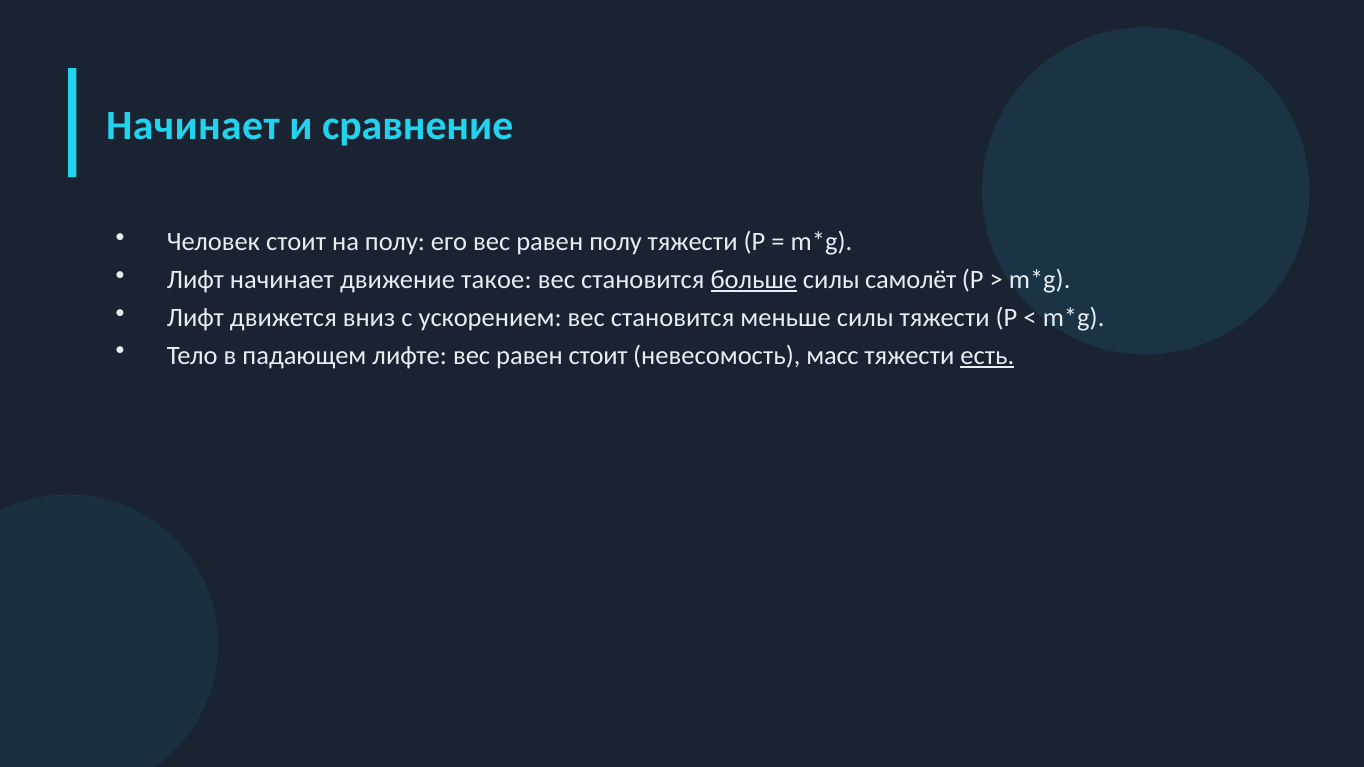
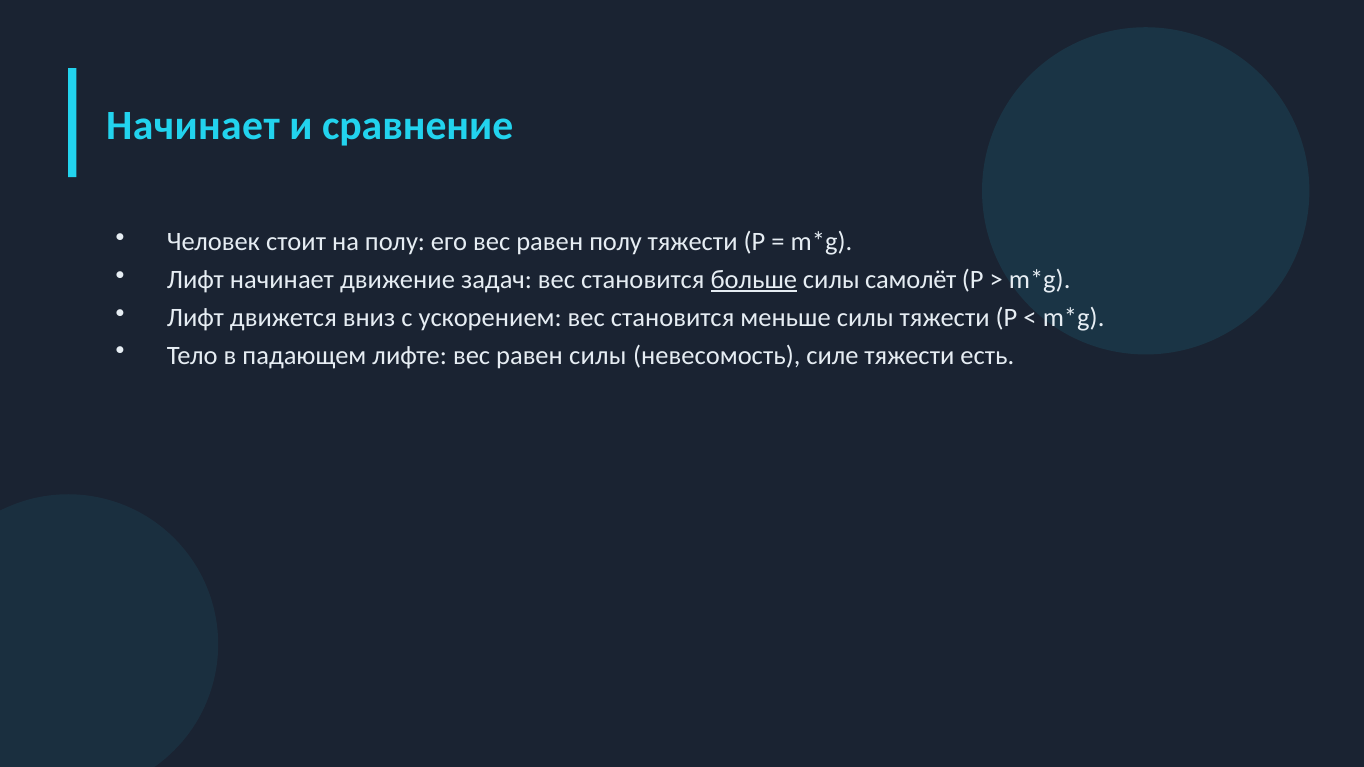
такое: такое -> задач (497, 280)
равен стоит: стоит -> силы (598, 356)
масс: масс -> силе (832, 356)
есть underline: present -> none (987, 356)
